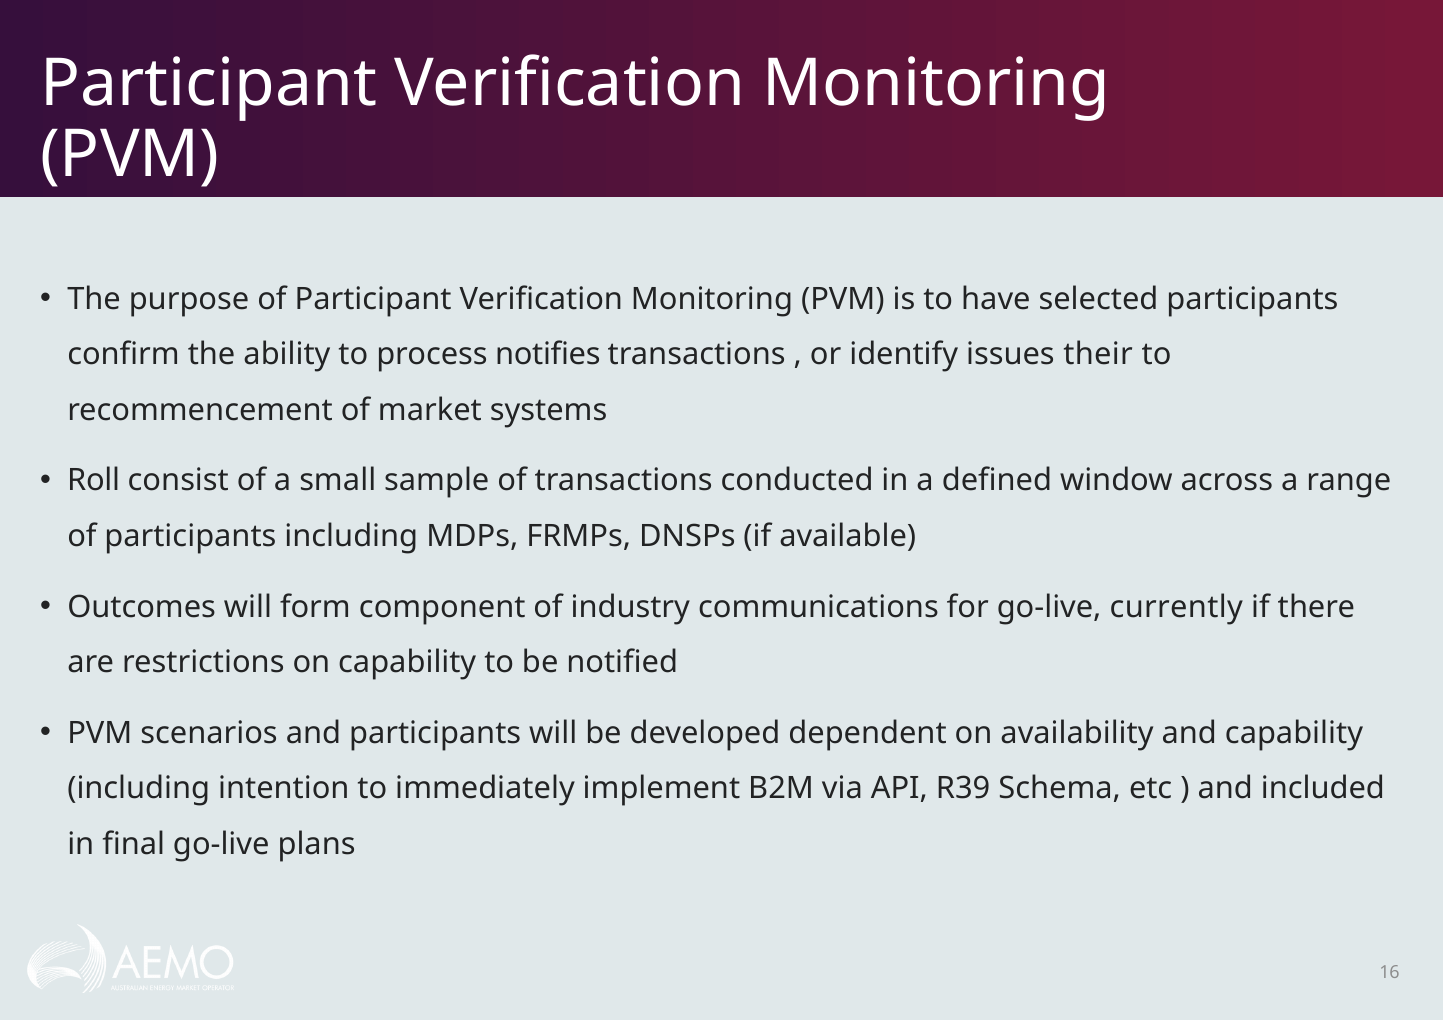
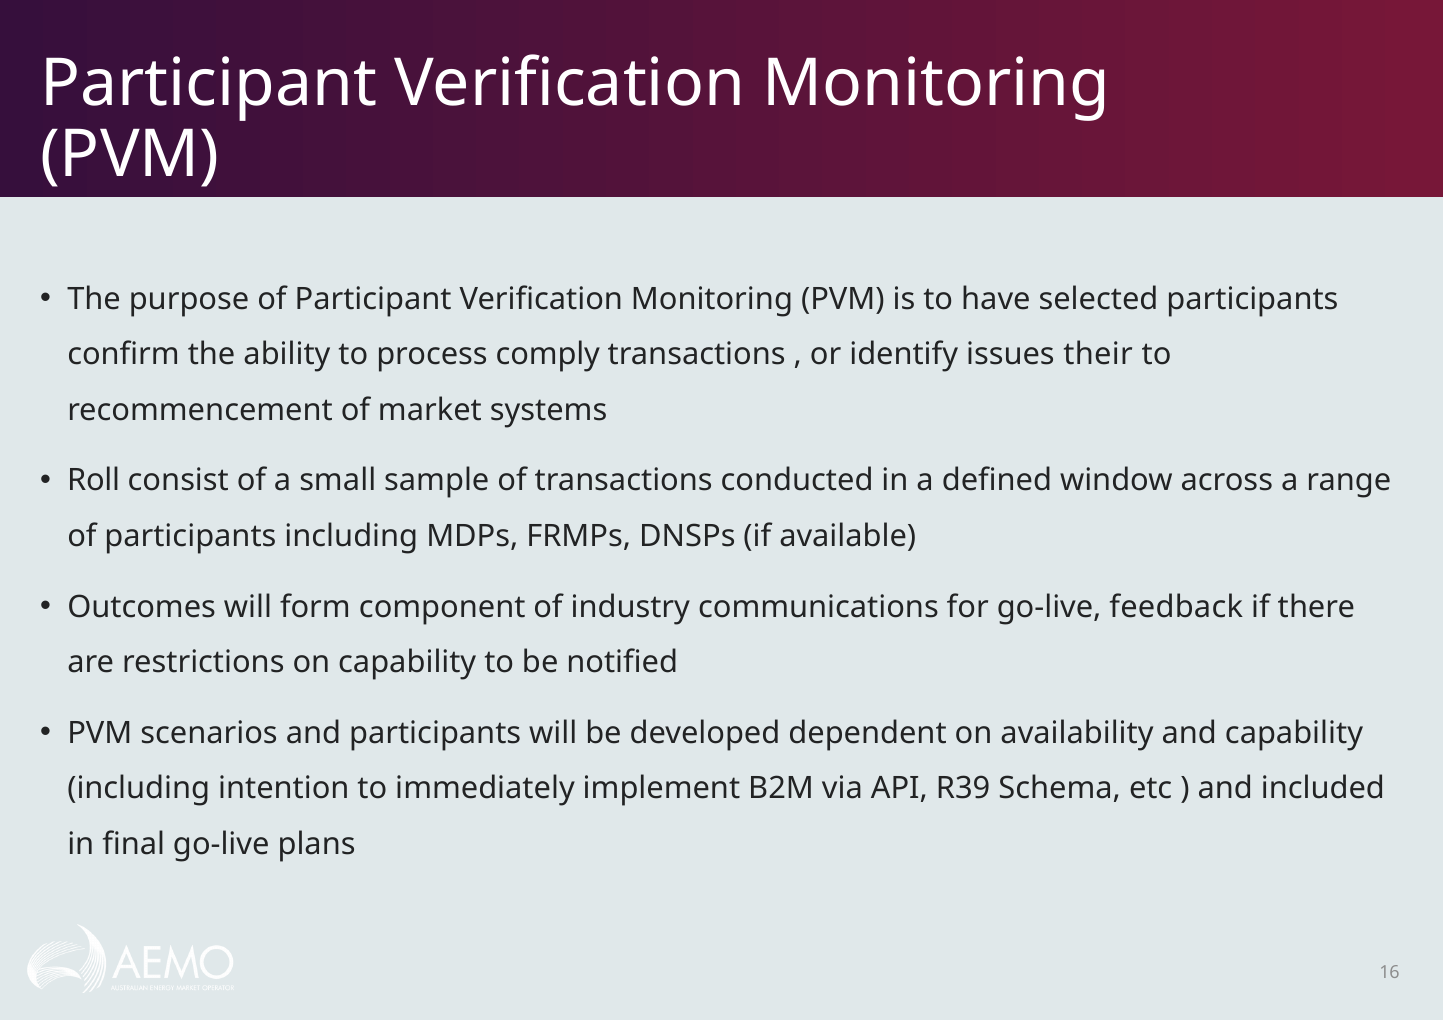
notifies: notifies -> comply (548, 355)
currently: currently -> feedback (1176, 607)
